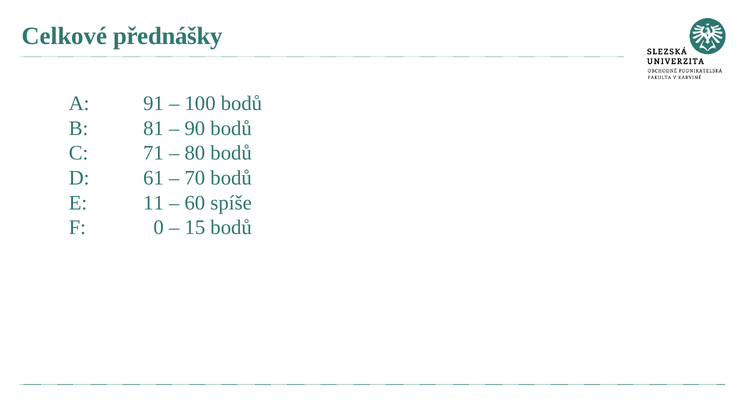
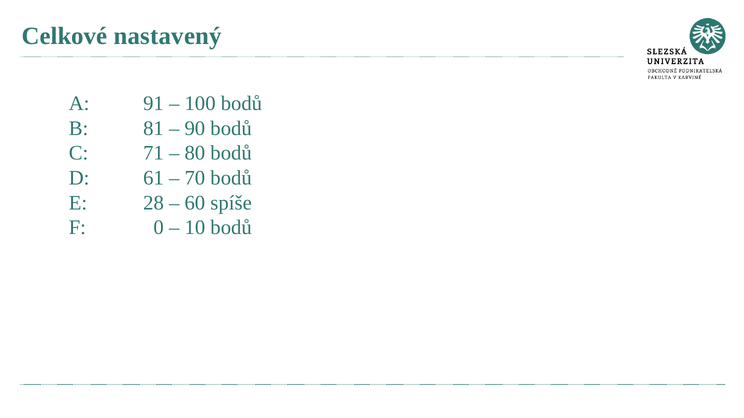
přednášky: přednášky -> nastavený (168, 36)
11: 11 -> 28 (154, 203)
15: 15 -> 10 (195, 228)
